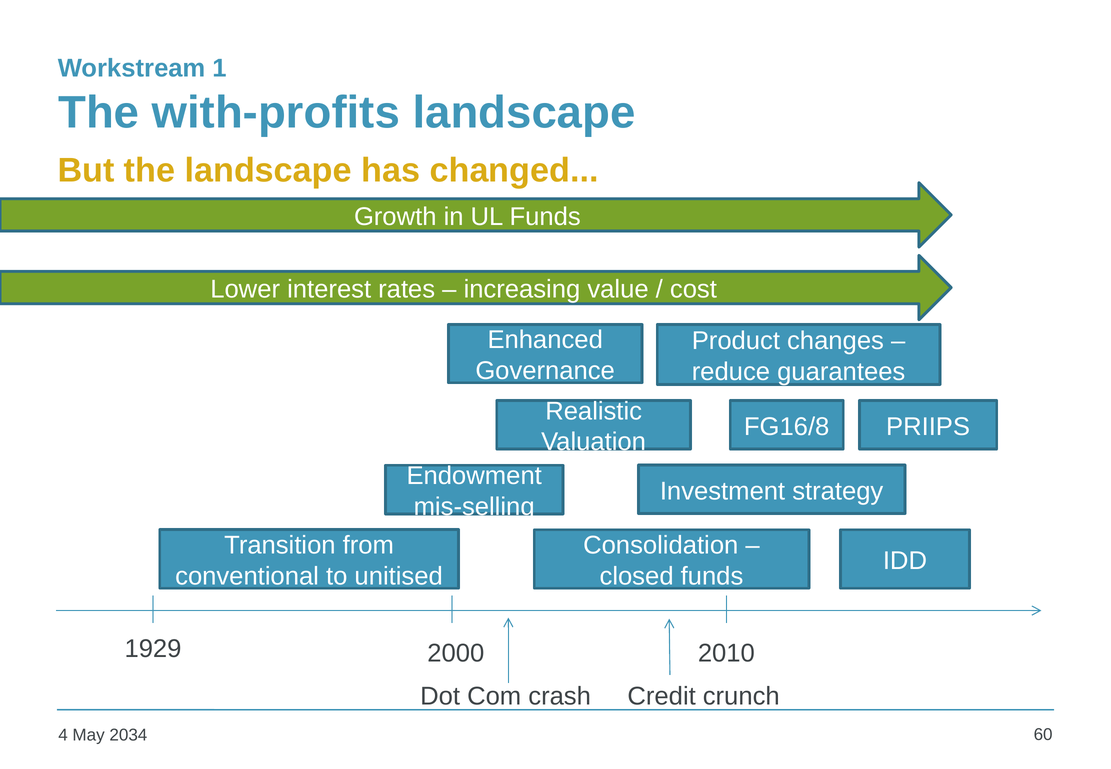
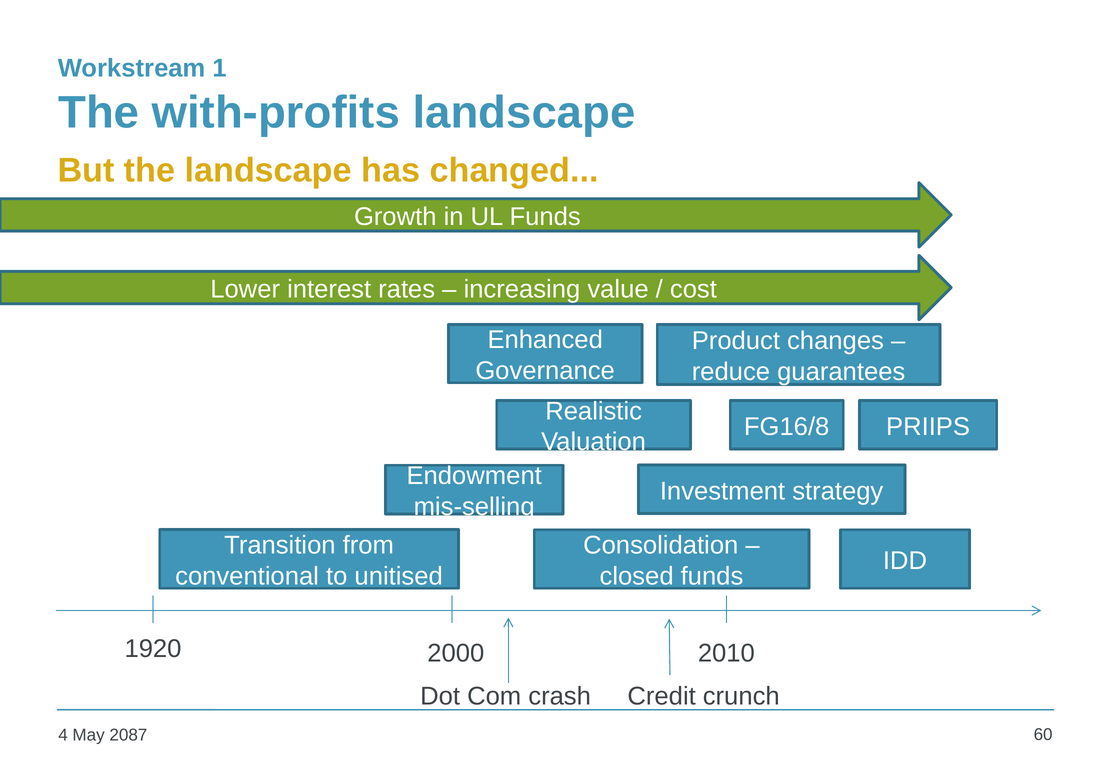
1929: 1929 -> 1920 (153, 649)
2034: 2034 -> 2087 (128, 735)
